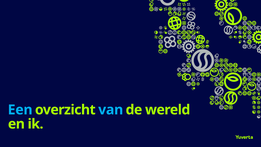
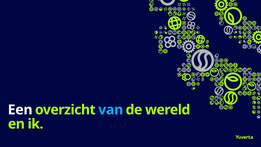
Een colour: light blue -> white (20, 110)
